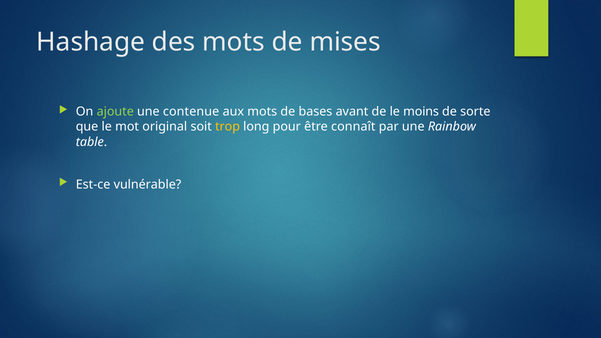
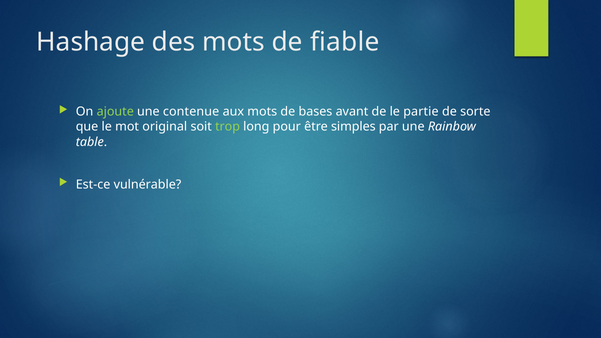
mises: mises -> fiable (345, 42)
moins: moins -> partie (421, 112)
trop colour: yellow -> light green (228, 127)
connaît: connaît -> simples (353, 127)
